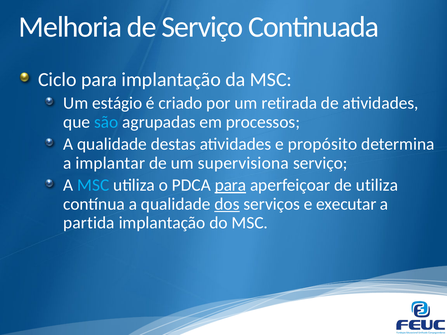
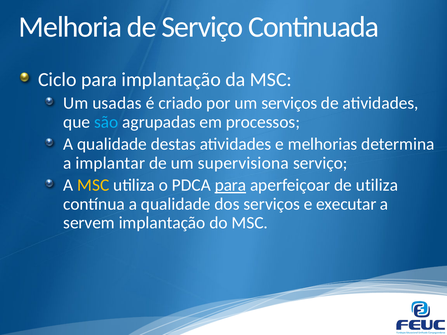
estágio: estágio -> usadas (117, 103)
um retirada: retirada -> serviços (289, 103)
propósito: propósito -> melhorias (323, 144)
MSC colour: light blue -> yellow (93, 185)
dos underline: present -> none (227, 204)
partida: partida -> servem (89, 223)
